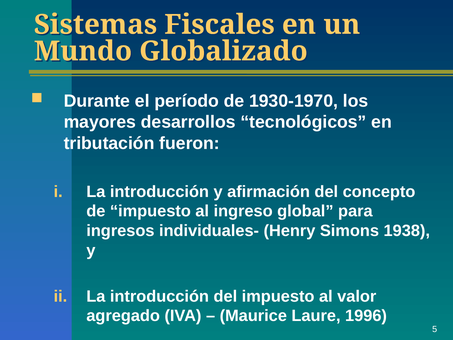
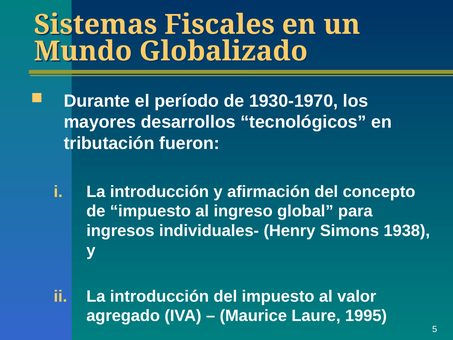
1996: 1996 -> 1995 (366, 316)
